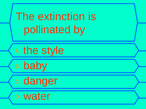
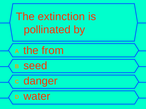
style: style -> from (53, 51)
baby: baby -> seed (35, 66)
